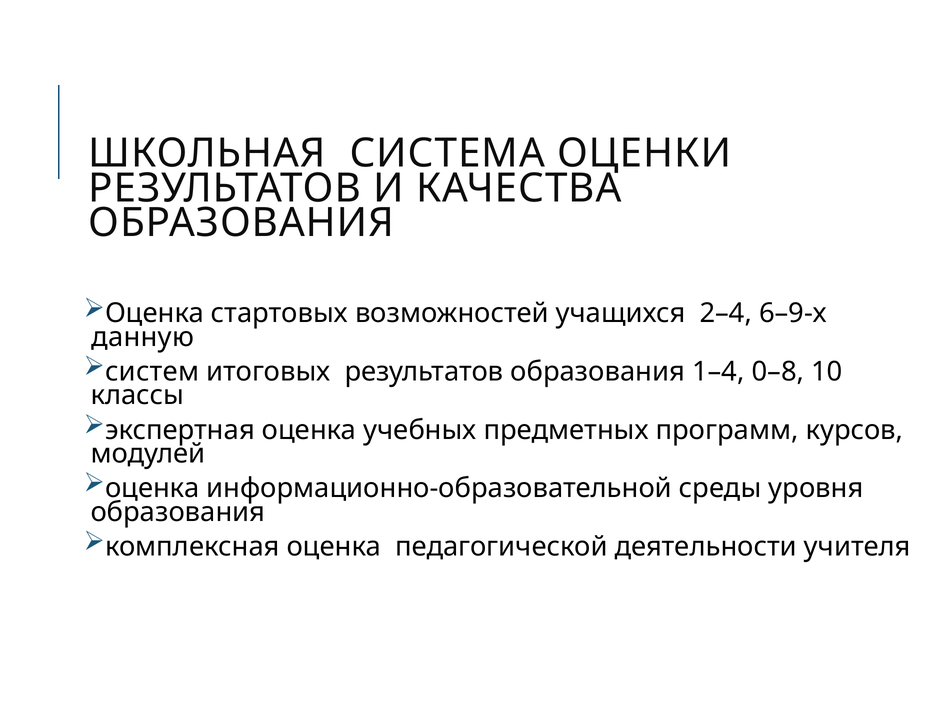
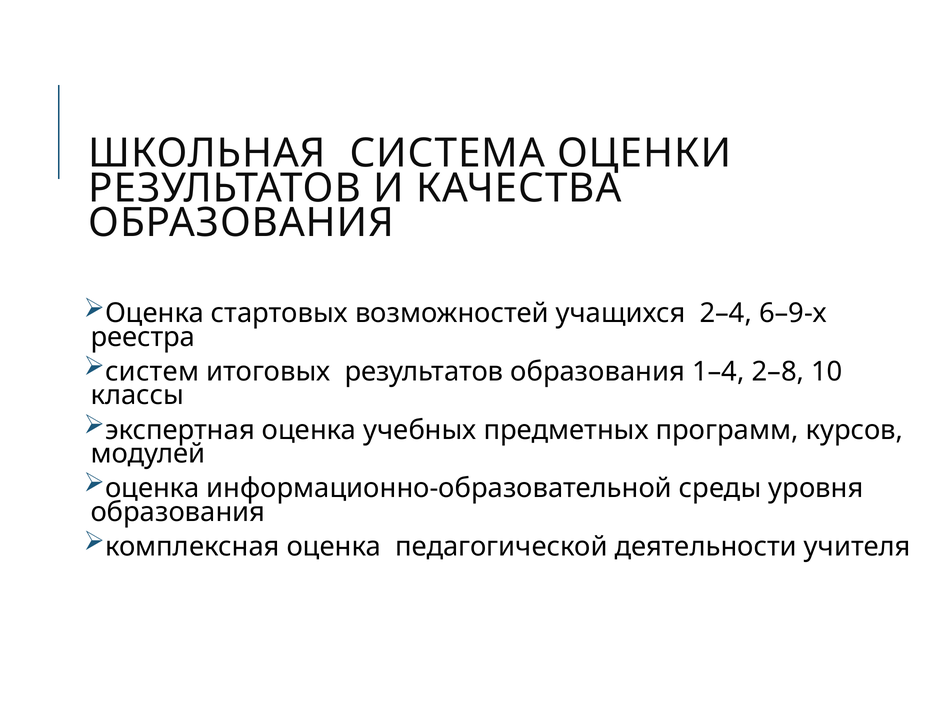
данную: данную -> реестра (143, 337)
0–8: 0–8 -> 2–8 (778, 372)
